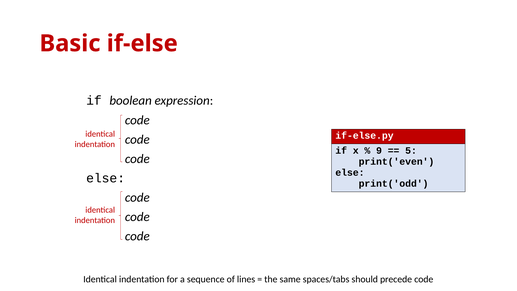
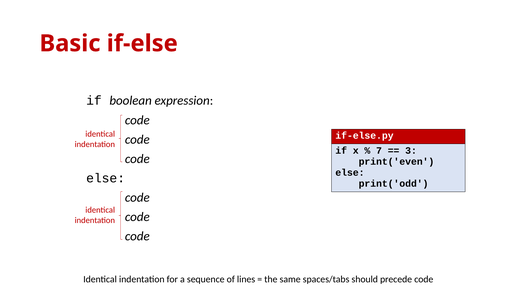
9: 9 -> 7 (379, 151)
5: 5 -> 3 (411, 151)
